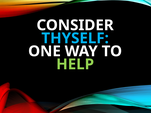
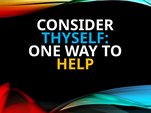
HELP colour: light green -> yellow (75, 64)
